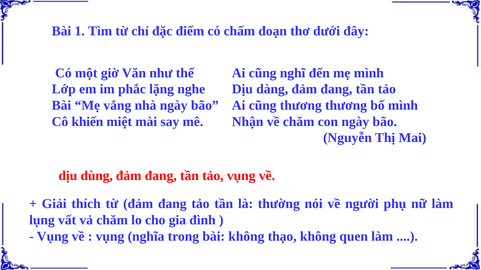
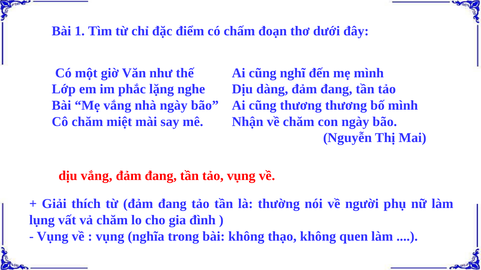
Cô khiến: khiến -> chăm (87, 122)
dịu dùng: dùng -> vắng (97, 176)
